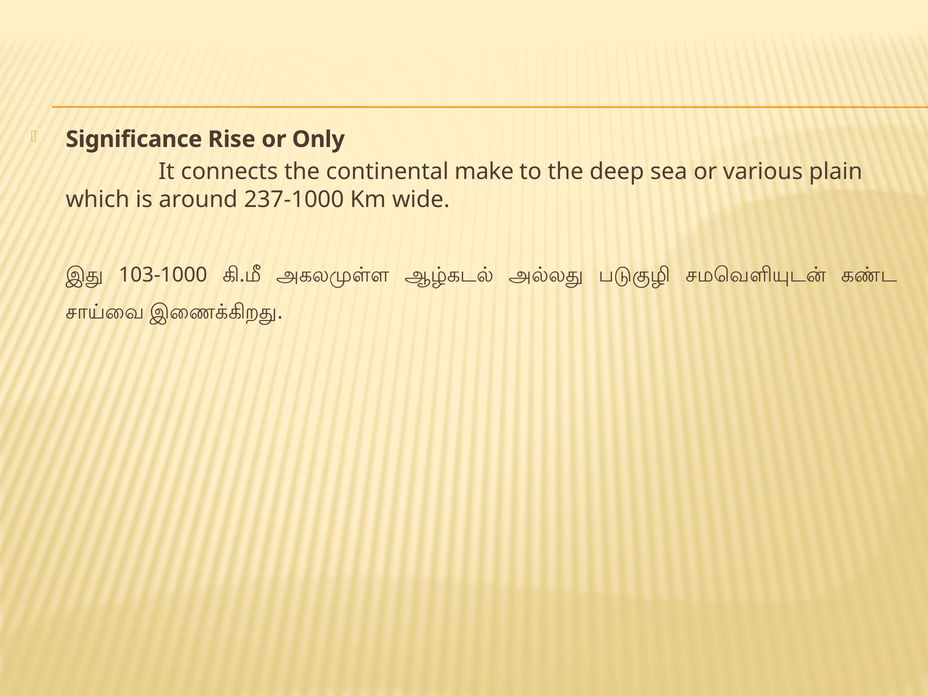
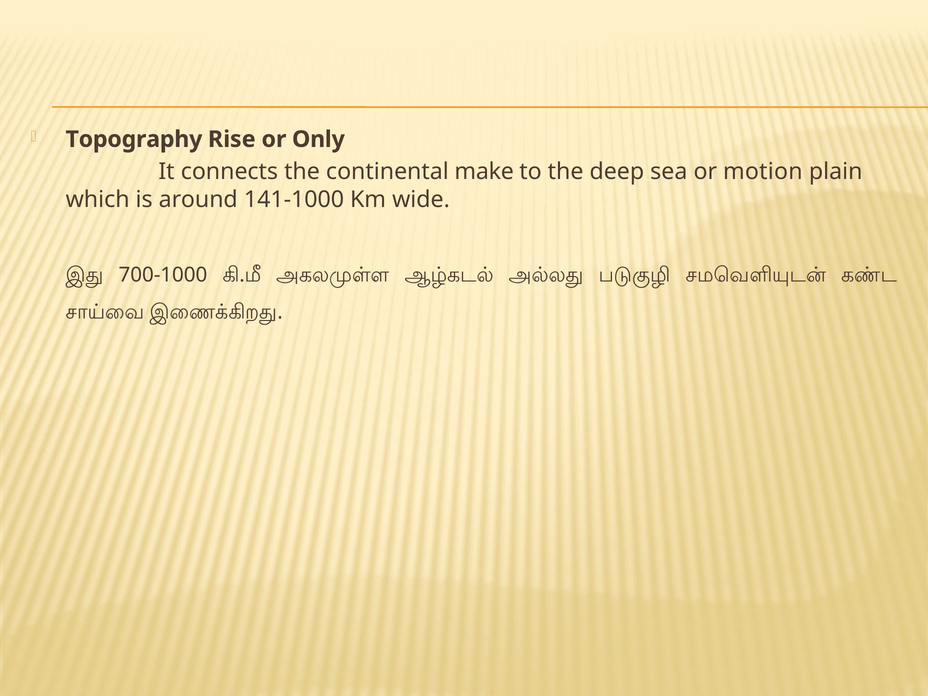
Significance: Significance -> Topography (134, 139)
various: various -> motion (763, 172)
237-1000: 237-1000 -> 141-1000 (294, 200)
103-1000: 103-1000 -> 700-1000 (163, 275)
